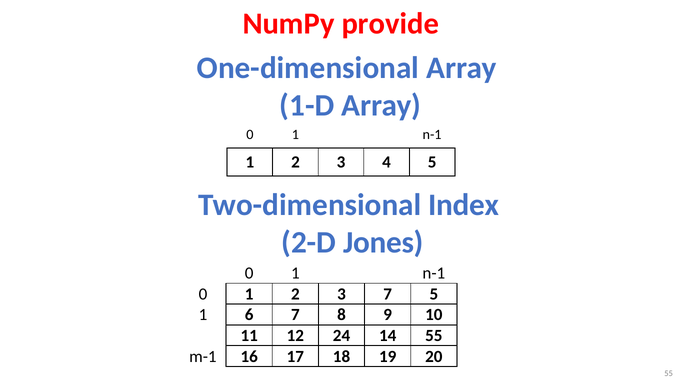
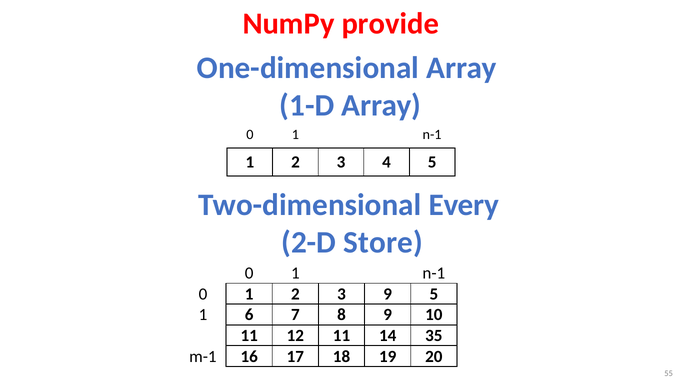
Index: Index -> Every (464, 205)
Jones: Jones -> Store (383, 243)
3 7: 7 -> 9 (388, 295)
12 24: 24 -> 11 (342, 336)
14 55: 55 -> 35 (434, 336)
